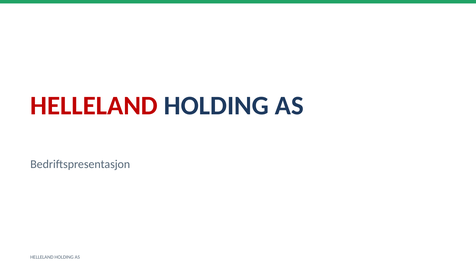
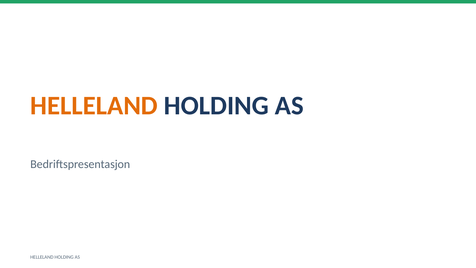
HELLELAND colour: red -> orange (94, 106)
